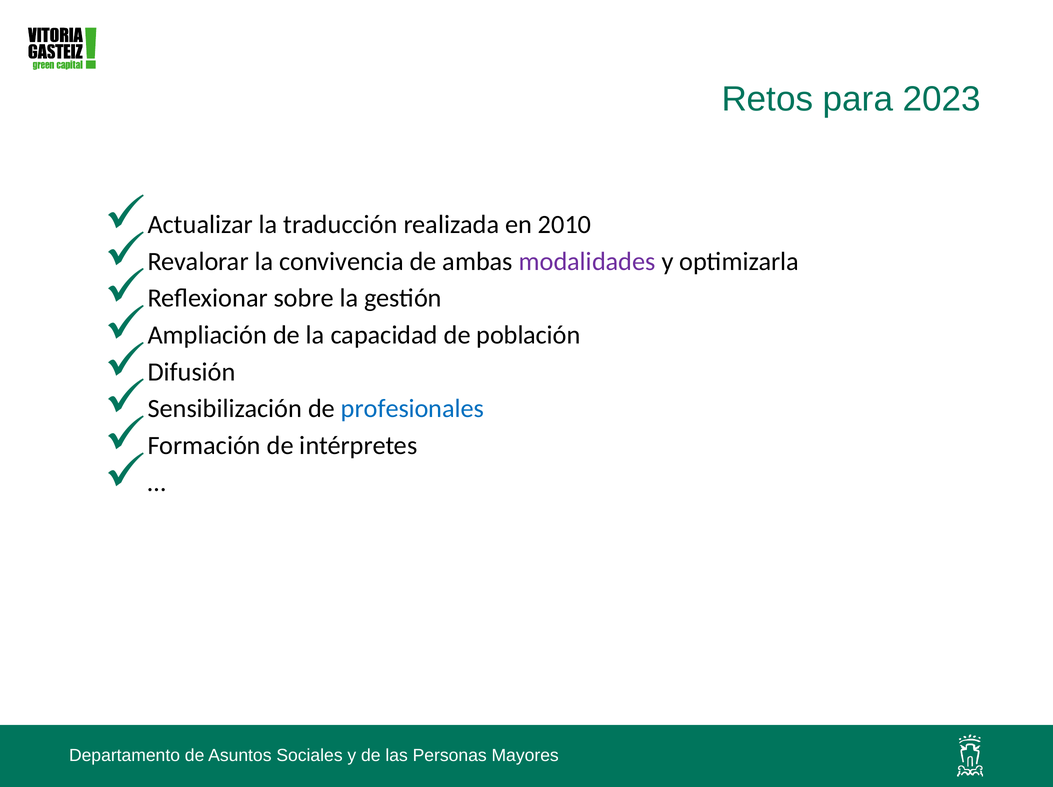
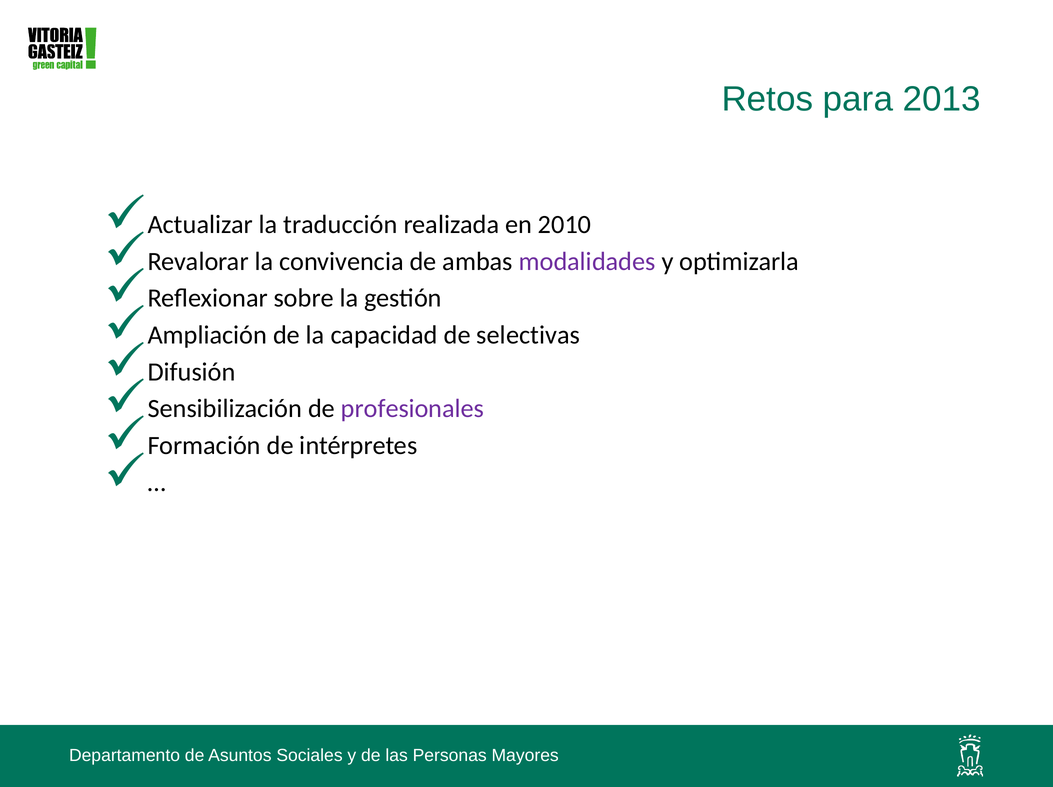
2023: 2023 -> 2013 (942, 99)
población: población -> selectivas (528, 335)
profesionales colour: blue -> purple (412, 409)
